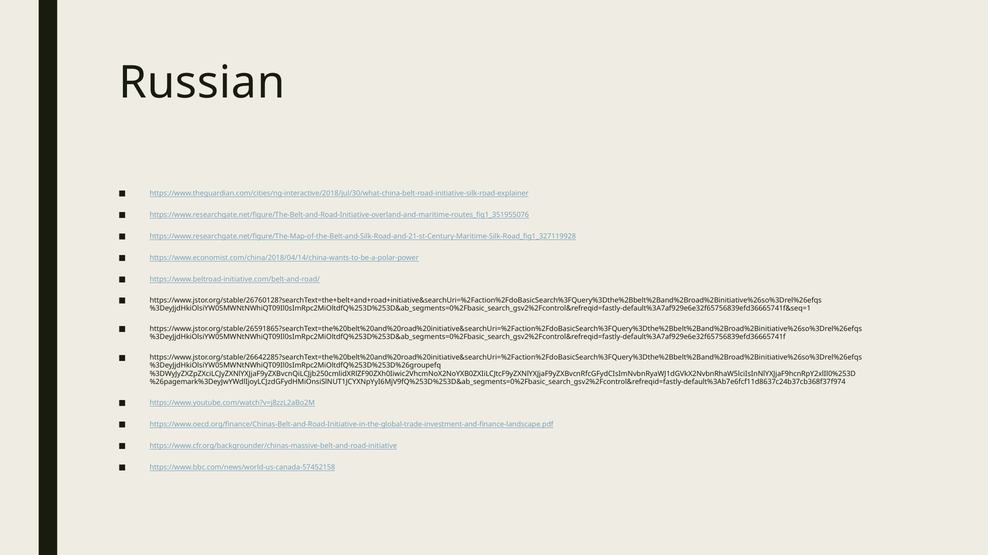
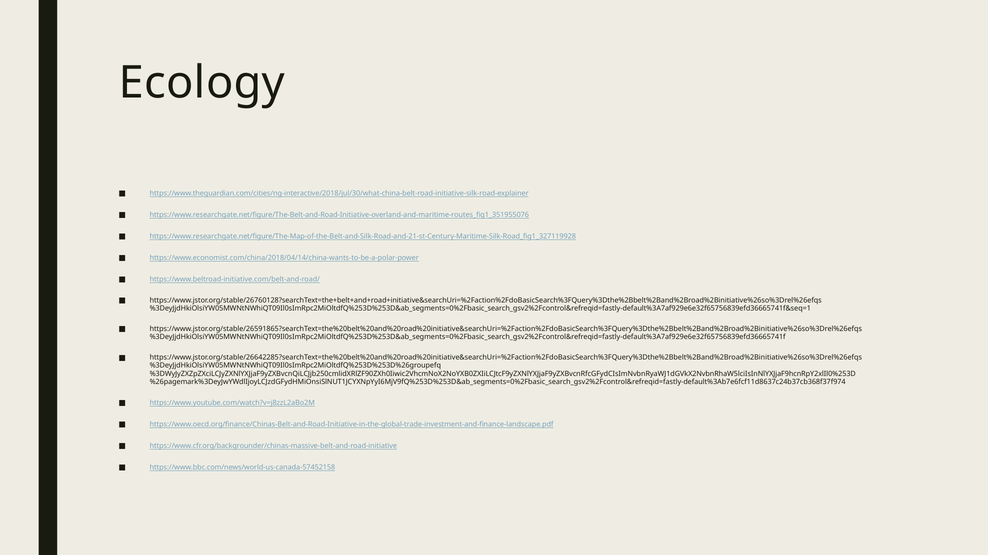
Russian: Russian -> Ecology (202, 83)
